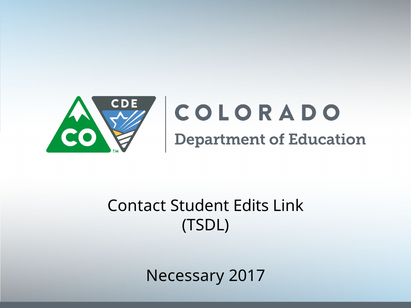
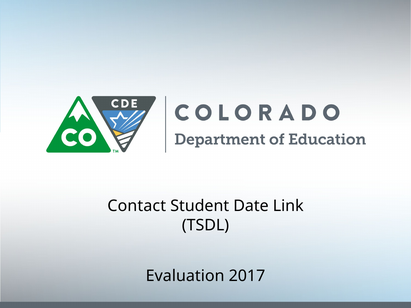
Edits: Edits -> Date (251, 206)
Necessary: Necessary -> Evaluation (185, 276)
